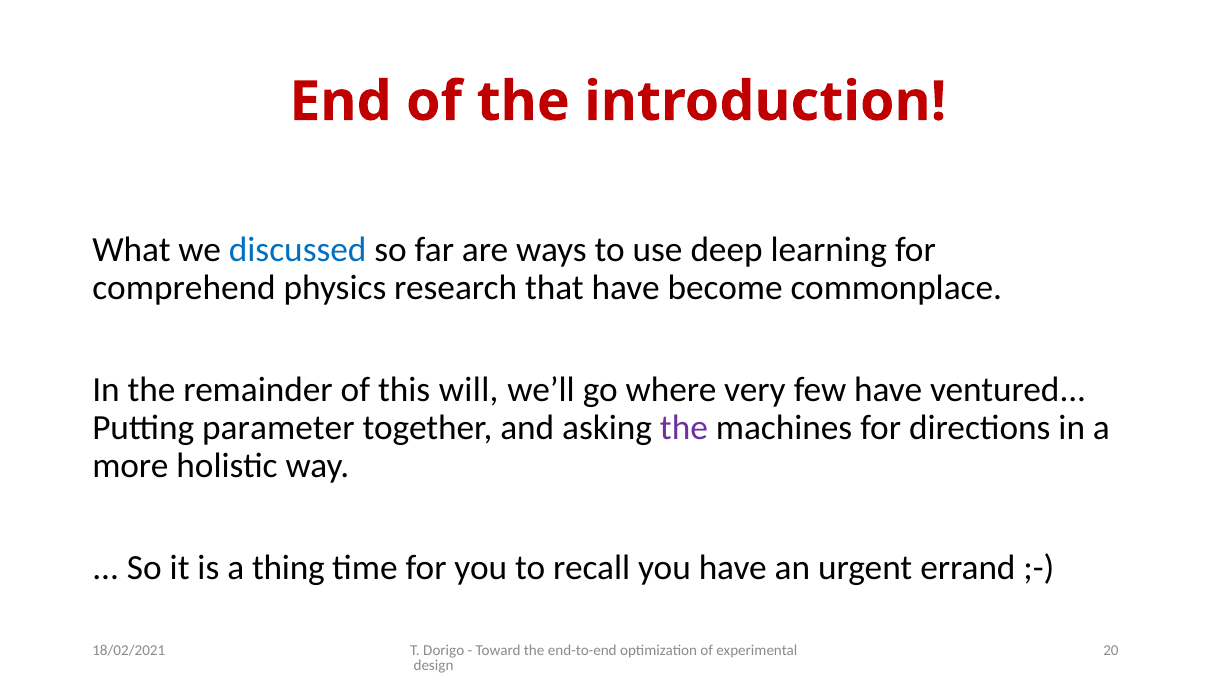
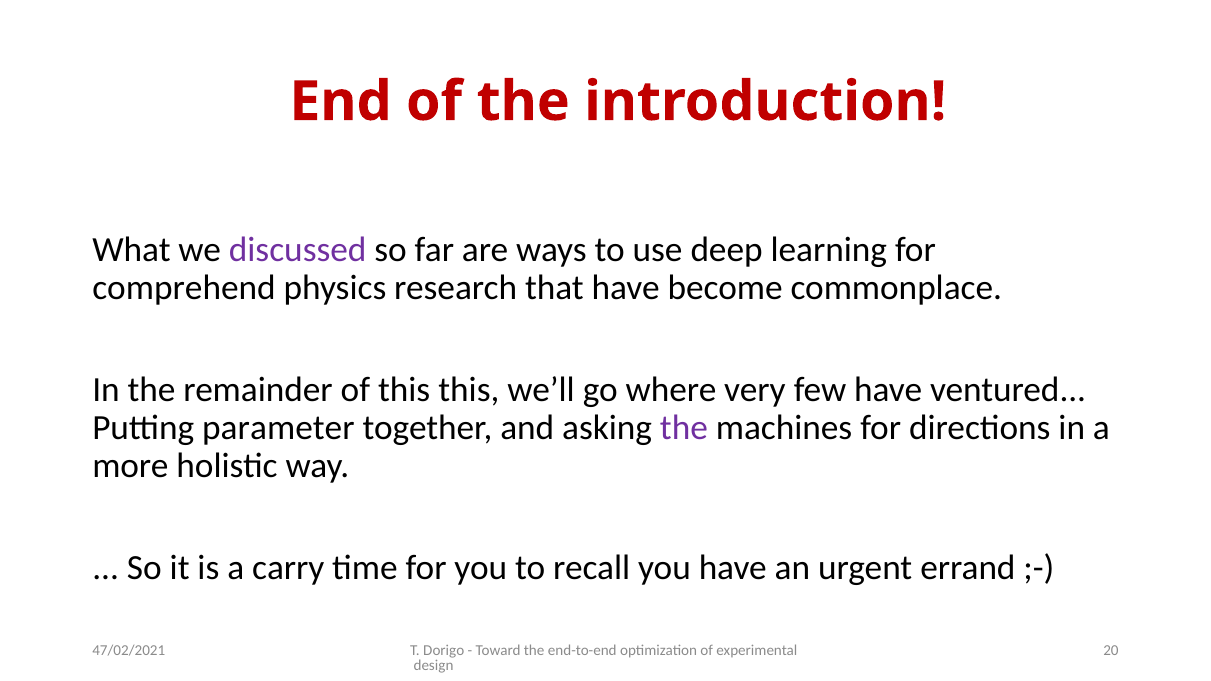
discussed colour: blue -> purple (298, 250)
this will: will -> this (469, 390)
thing: thing -> carry (288, 568)
18/02/2021: 18/02/2021 -> 47/02/2021 (129, 651)
